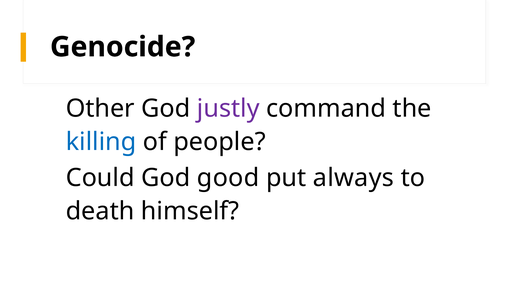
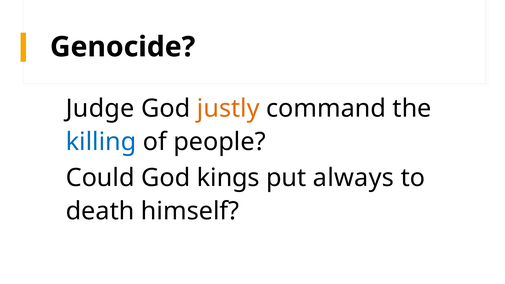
Other: Other -> Judge (100, 109)
justly colour: purple -> orange (228, 109)
good: good -> kings (228, 178)
